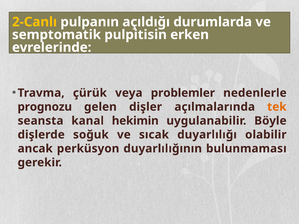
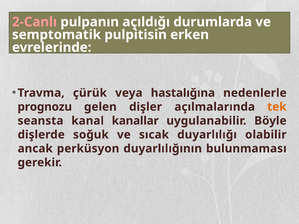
2-Canlı colour: yellow -> pink (34, 22)
problemler: problemler -> hastalığına (183, 93)
hekimin: hekimin -> kanallar (135, 121)
